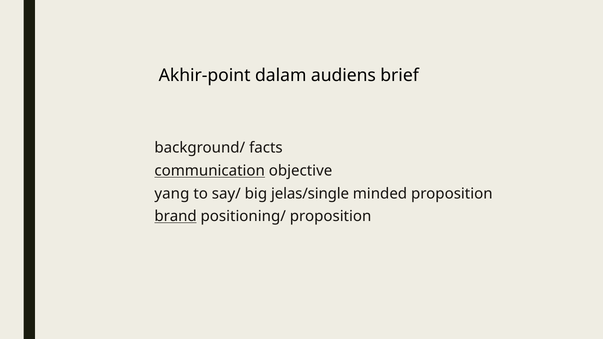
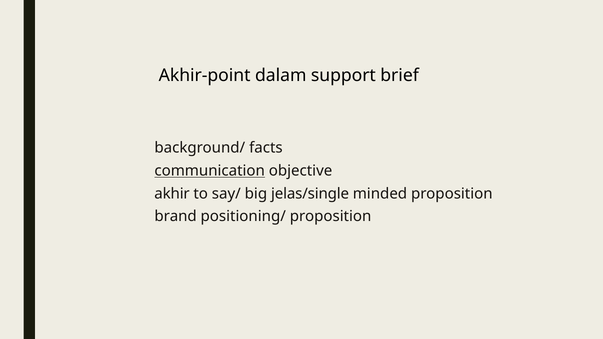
audiens: audiens -> support (343, 75)
yang: yang -> akhir (172, 194)
brand underline: present -> none (176, 216)
